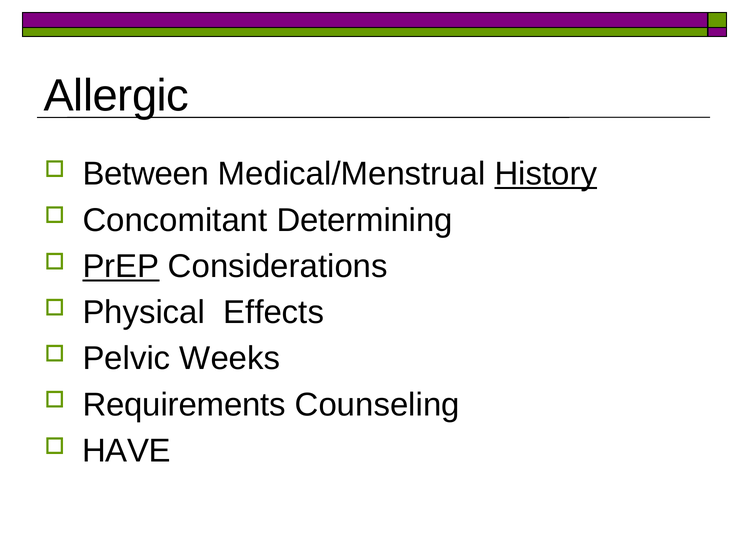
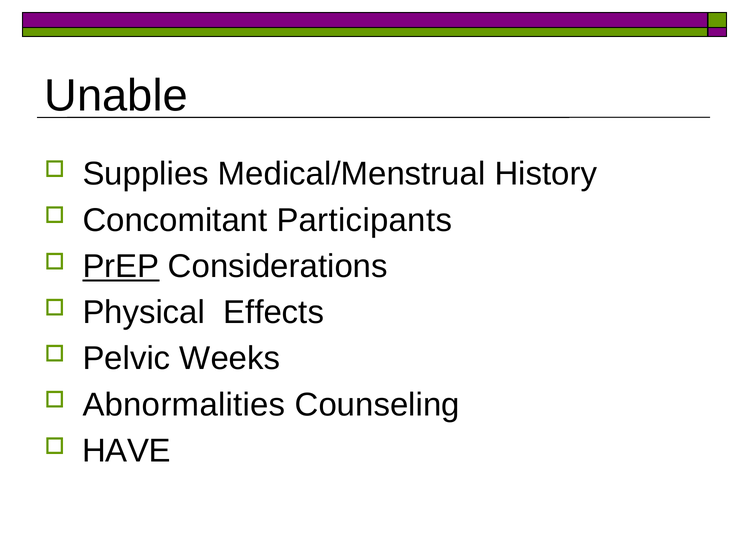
Allergic: Allergic -> Unable (116, 96)
Between: Between -> Supplies (146, 174)
History underline: present -> none (546, 174)
Determining: Determining -> Participants (364, 220)
Requirements: Requirements -> Abnormalities (184, 405)
